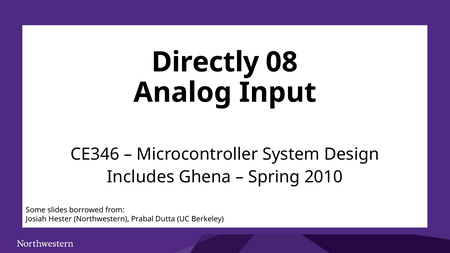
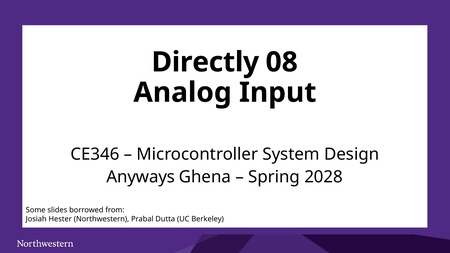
Includes: Includes -> Anyways (141, 177)
2010: 2010 -> 2028 (324, 177)
